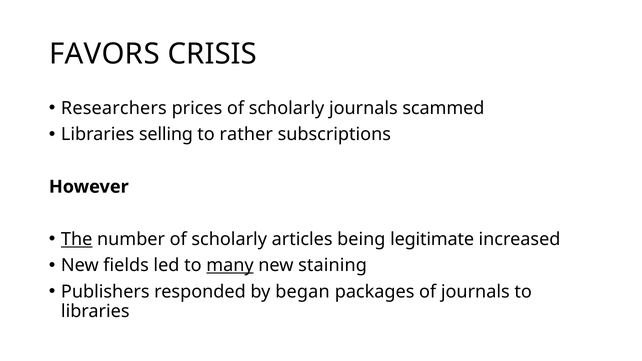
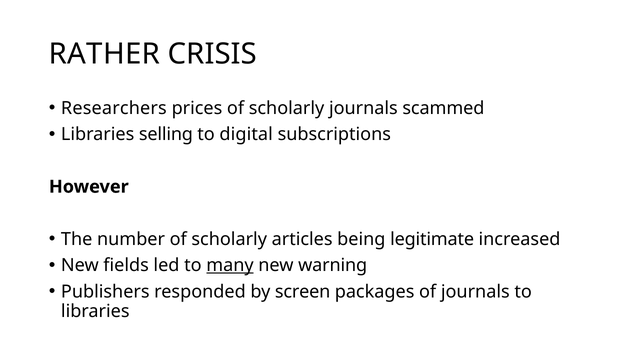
FAVORS: FAVORS -> RATHER (104, 54)
rather: rather -> digital (246, 134)
The underline: present -> none (77, 239)
staining: staining -> warning (333, 265)
began: began -> screen (303, 292)
